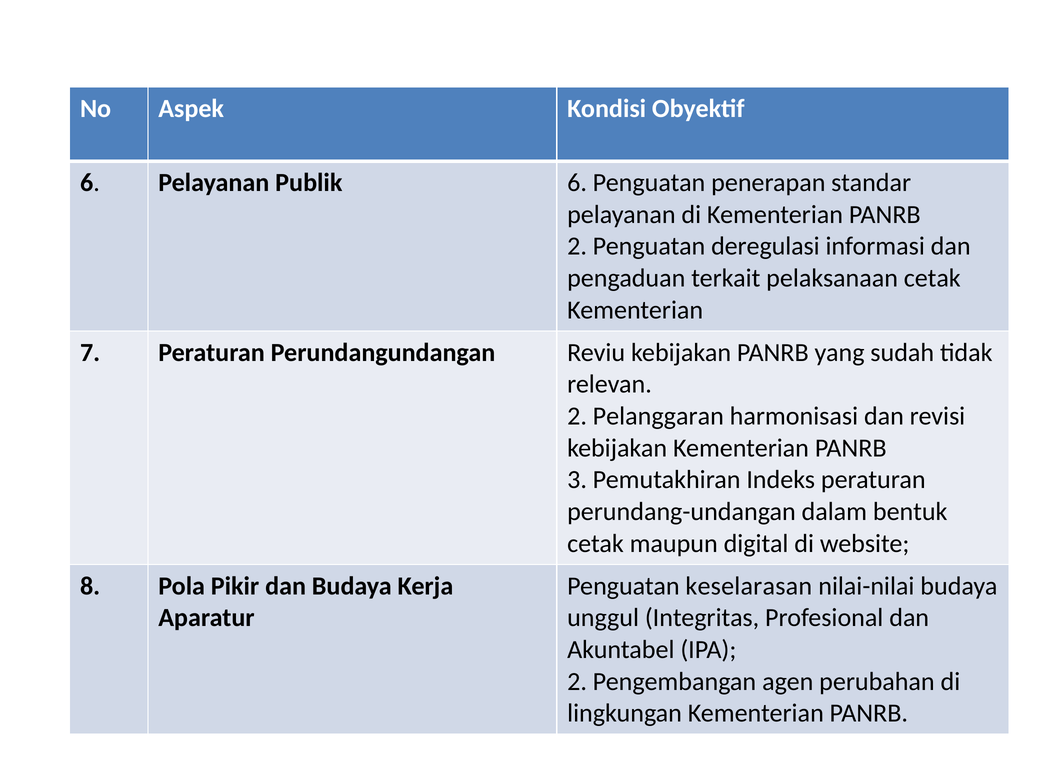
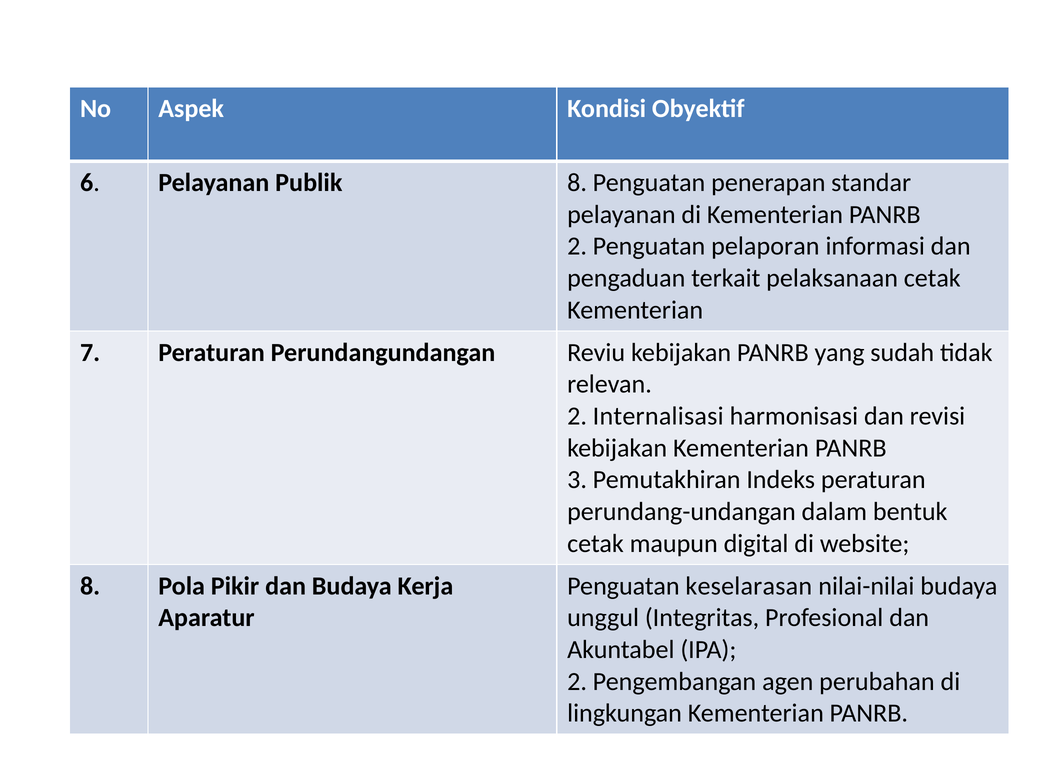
Publik 6: 6 -> 8 (577, 183)
deregulasi: deregulasi -> pelaporan (765, 246)
Pelanggaran: Pelanggaran -> Internalisasi (658, 416)
